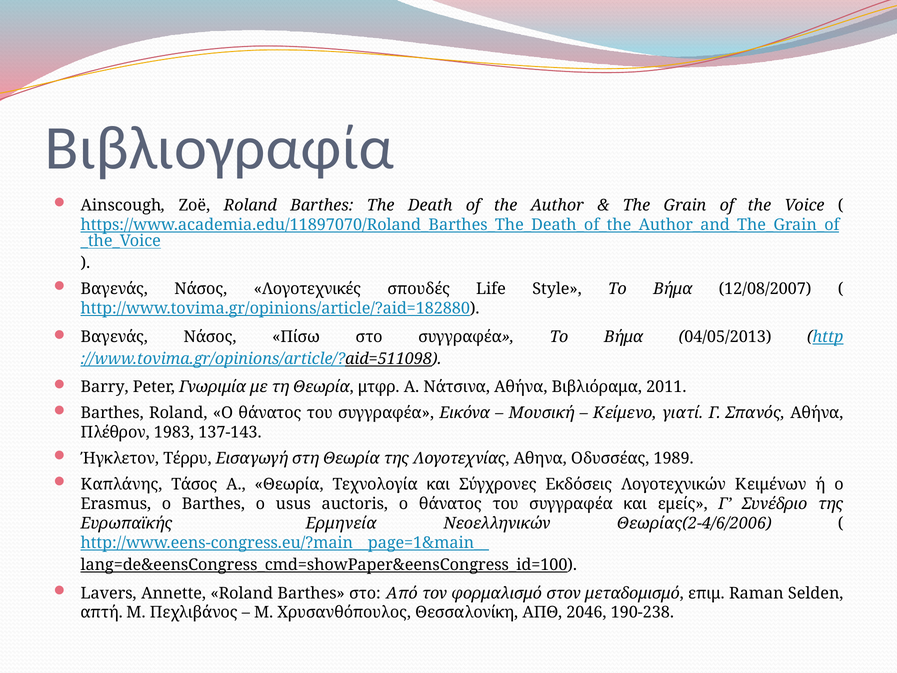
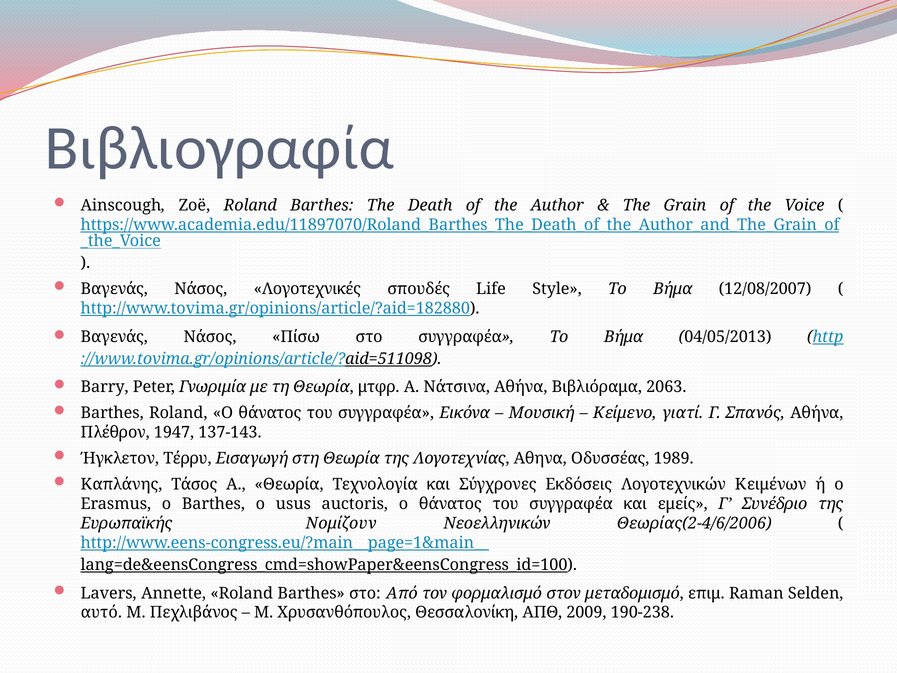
2011: 2011 -> 2063 (666, 387)
1983: 1983 -> 1947 (174, 432)
Ερμηνεία: Ερμηνεία -> Νομίζουν (341, 523)
απτή: απτή -> αυτό (101, 612)
2046: 2046 -> 2009 (586, 612)
